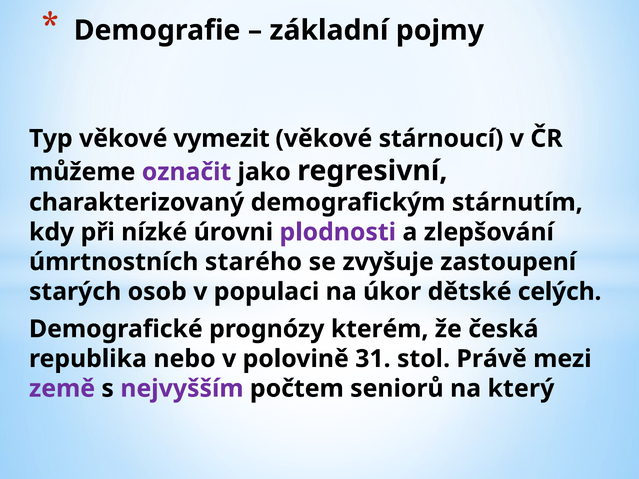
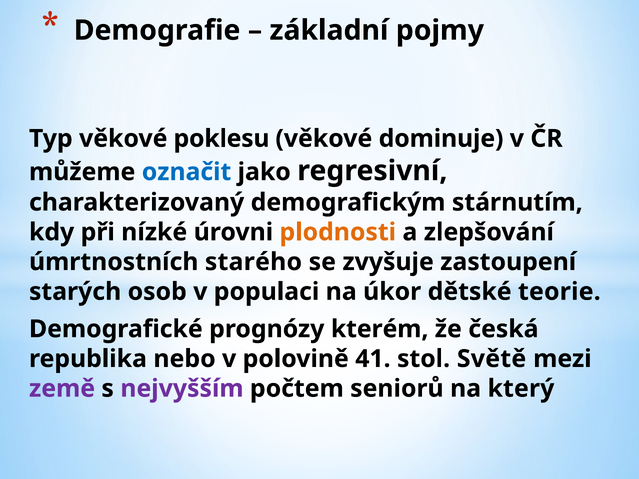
vymezit: vymezit -> poklesu (222, 139)
stárnoucí: stárnoucí -> dominuje (441, 139)
označit colour: purple -> blue (187, 172)
plodnosti colour: purple -> orange (338, 232)
celých: celých -> teorie (559, 292)
31: 31 -> 41 (373, 359)
Právě: Právě -> Světě (492, 359)
